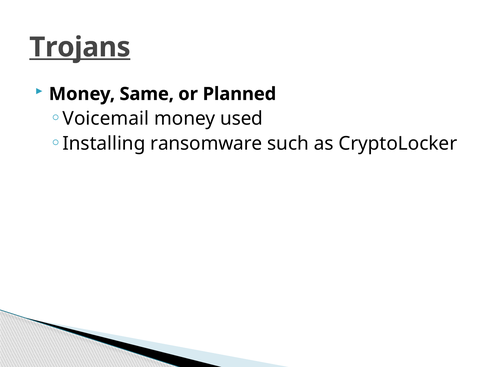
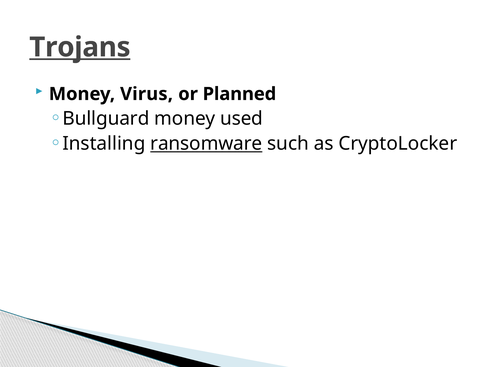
Same: Same -> Virus (147, 94)
Voicemail: Voicemail -> Bullguard (106, 119)
ransomware underline: none -> present (206, 144)
